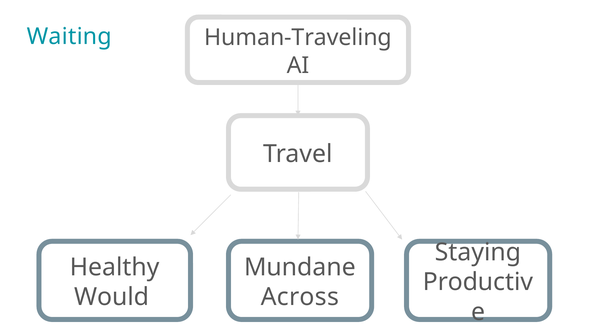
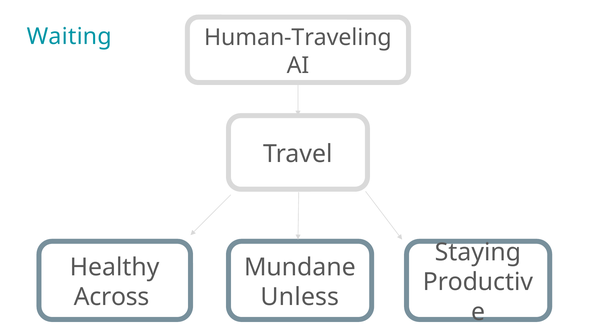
Would: Would -> Across (112, 296)
Across: Across -> Unless (300, 296)
